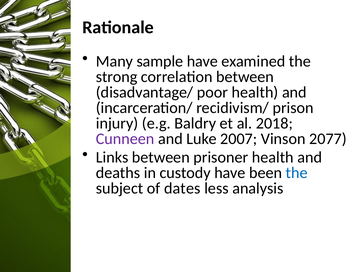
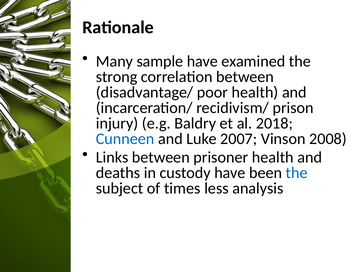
Cunneen colour: purple -> blue (125, 139)
2077: 2077 -> 2008 (328, 139)
dates: dates -> times (182, 189)
